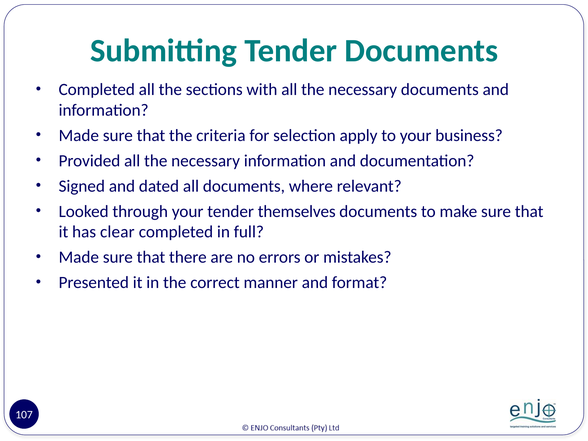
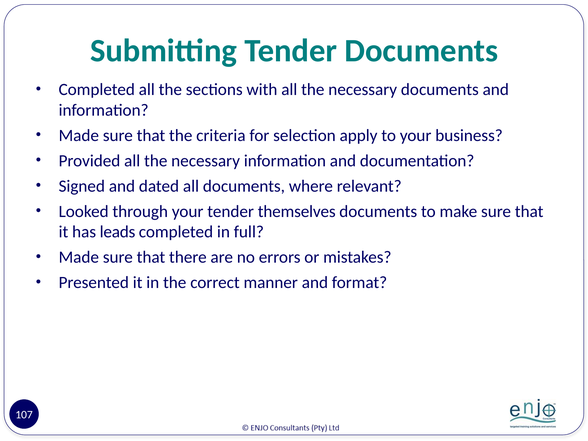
clear: clear -> leads (118, 232)
